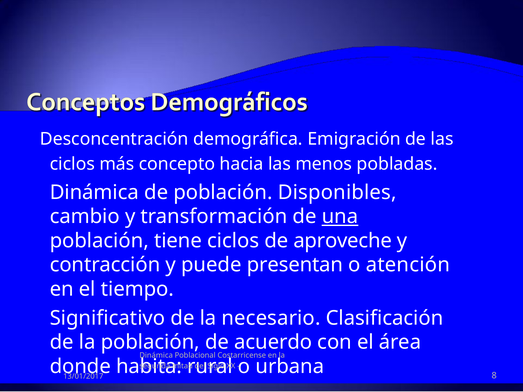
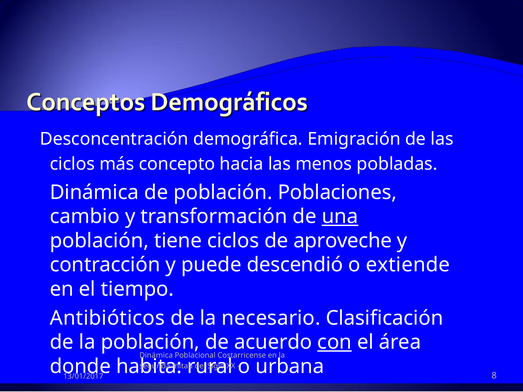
Disponibles: Disponibles -> Poblaciones (337, 193)
presentan: presentan -> descendió (295, 265)
atención: atención -> extiende (408, 265)
Significativo: Significativo -> Antibióticos (107, 318)
con underline: none -> present (335, 342)
